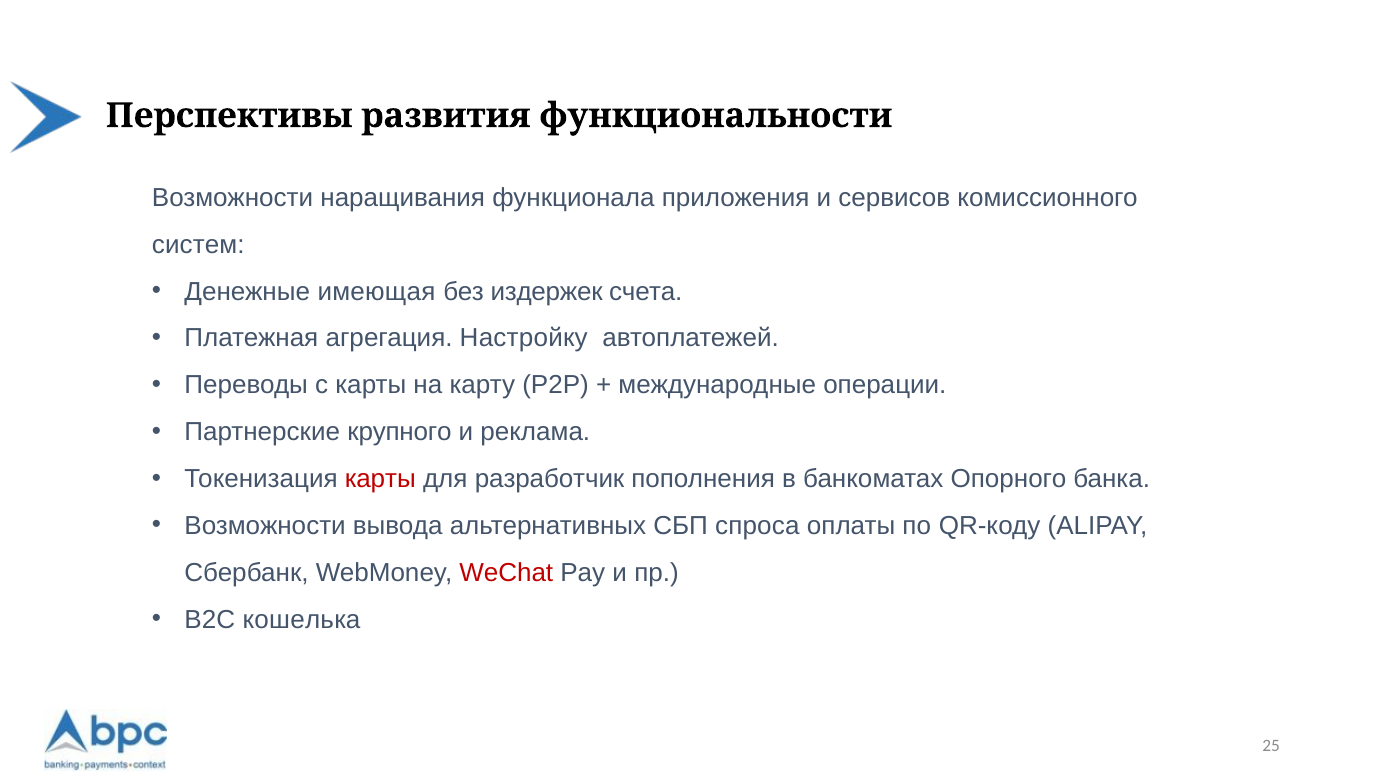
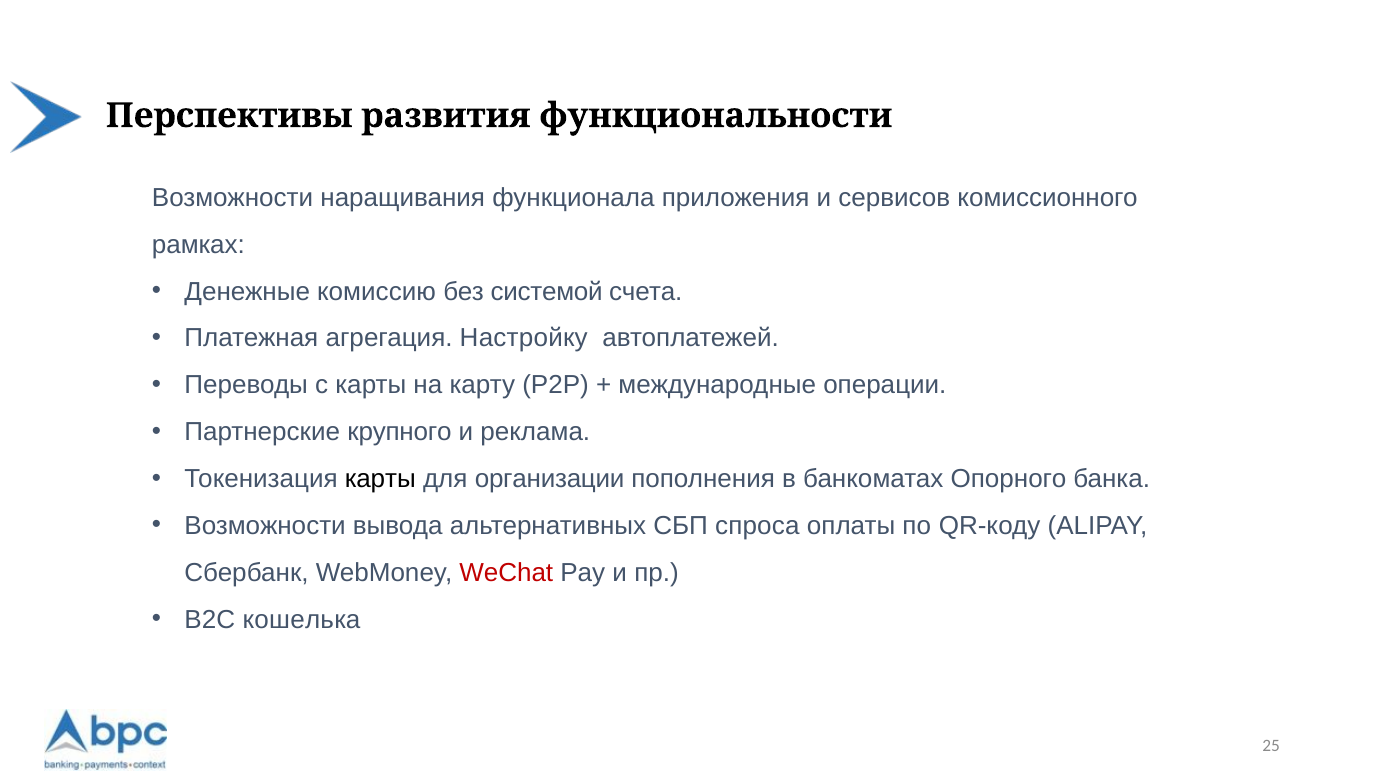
систем: систем -> рамках (198, 245)
имеющая: имеющая -> комиссию (377, 292)
издержек: издержек -> системой (547, 292)
карты colour: red -> black (380, 479)
разработчик: разработчик -> организации (550, 479)
